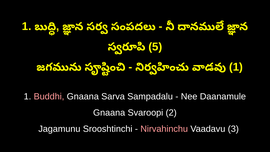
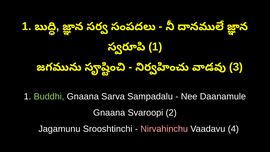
5: 5 -> 1 (155, 47)
1: 1 -> 3 (236, 67)
Buddhi colour: pink -> light green (49, 96)
3: 3 -> 4 (233, 129)
